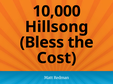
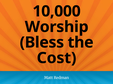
Hillsong: Hillsong -> Worship (57, 27)
